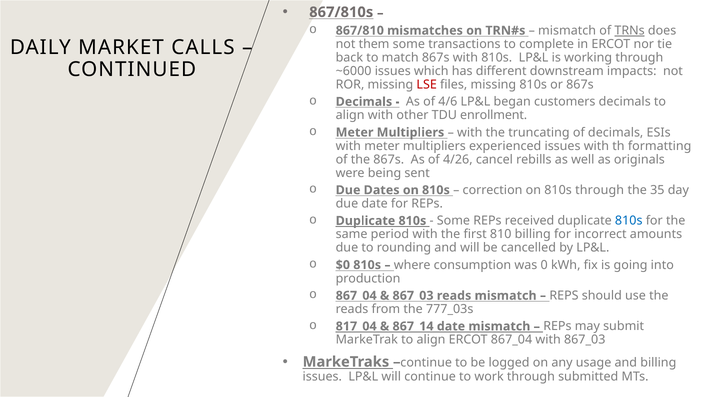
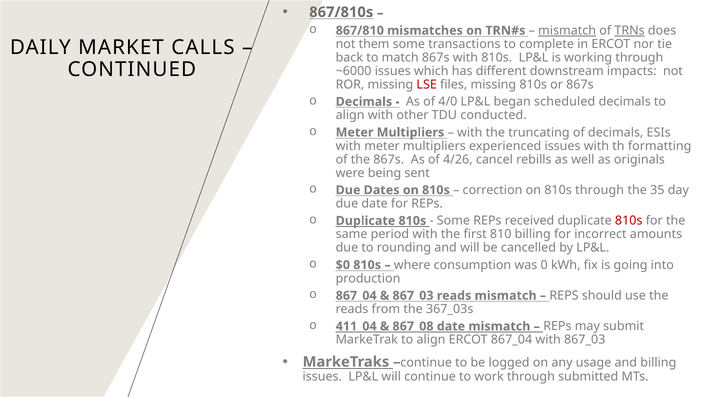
mismatch underline: none -> present (567, 31)
4/6: 4/6 -> 4/0 (448, 102)
customers: customers -> scheduled (565, 102)
enrollment: enrollment -> conducted (494, 115)
810s colour: blue -> red (629, 221)
777_03s: 777_03s -> 367_03s (450, 309)
817_04: 817_04 -> 411_04 (356, 326)
867_14: 867_14 -> 867_08 (413, 326)
